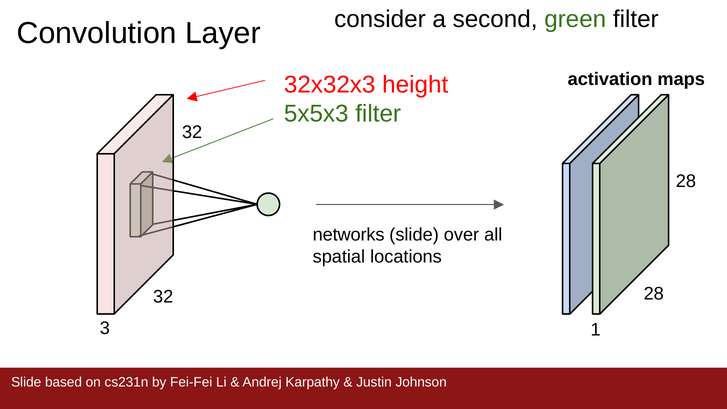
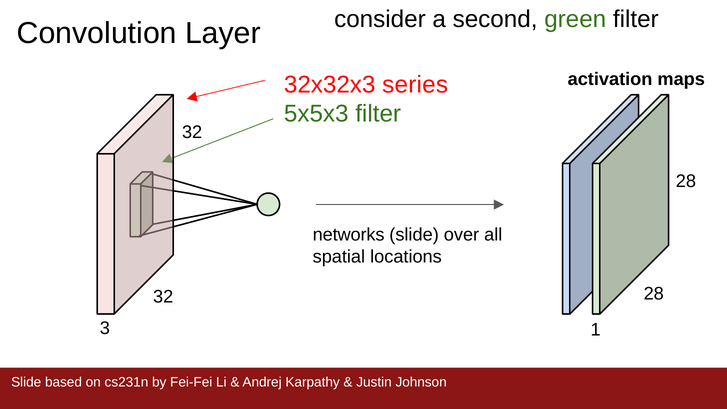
height: height -> series (415, 85)
